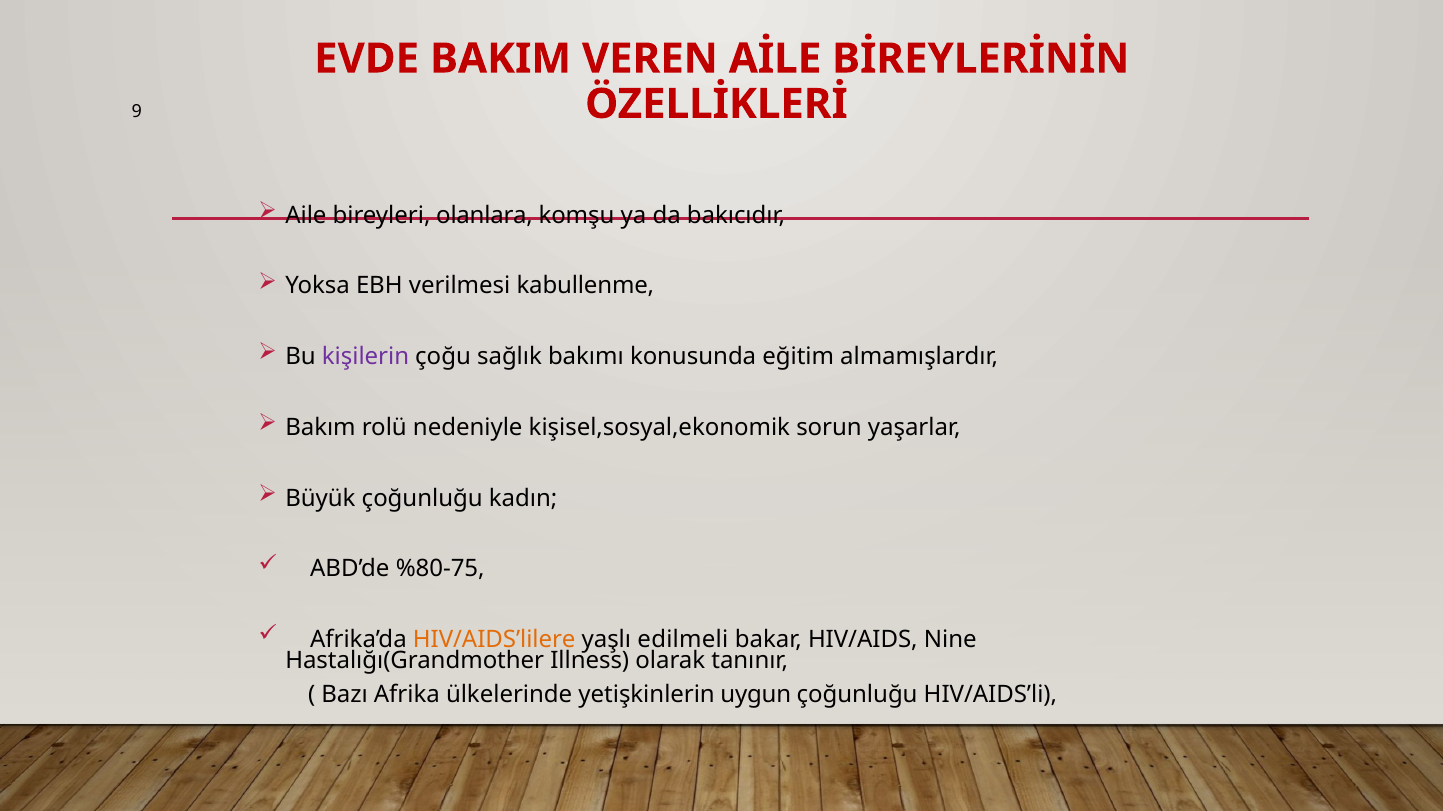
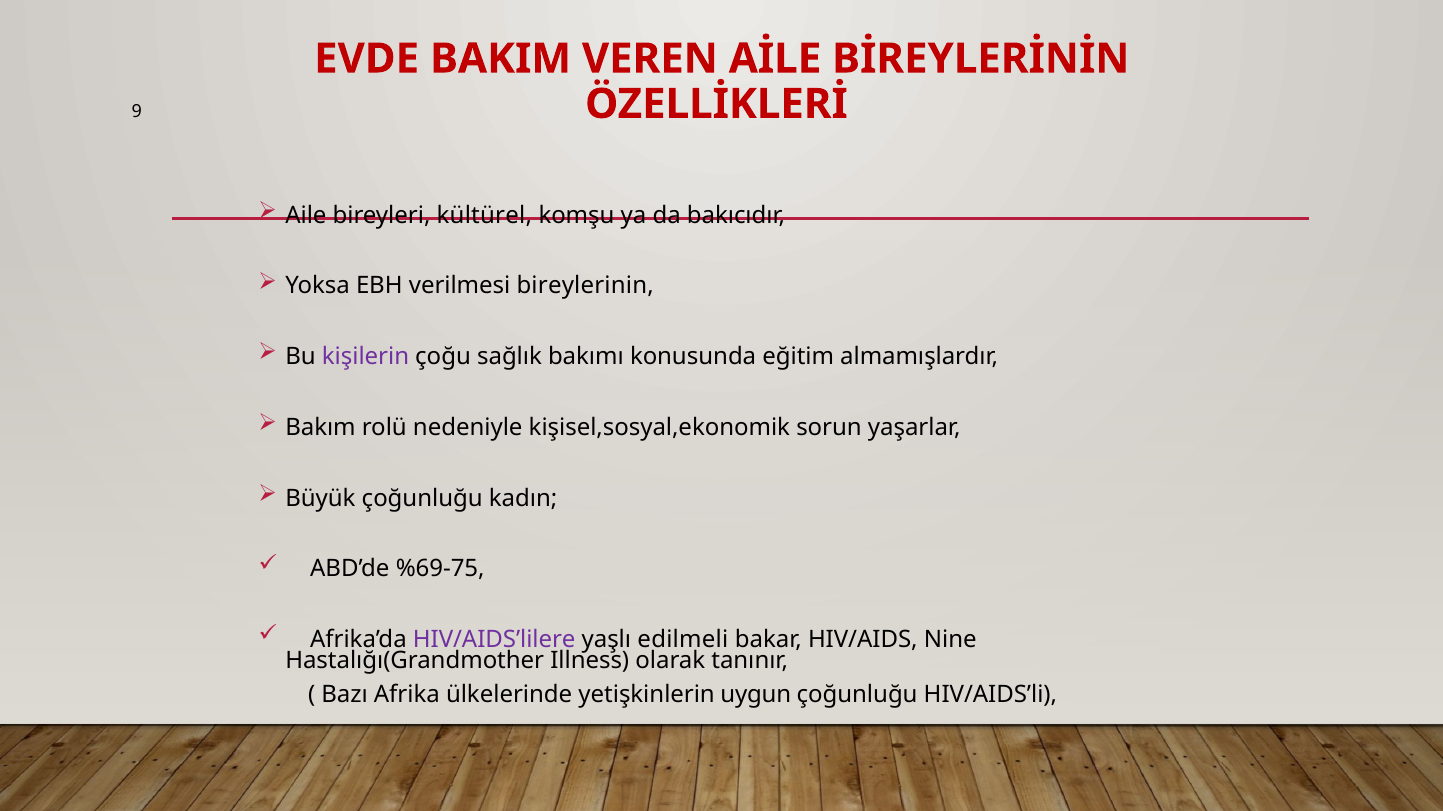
olanlara: olanlara -> kültürel (484, 215)
kabullenme: kabullenme -> bireylerinin (585, 286)
%80-75: %80-75 -> %69-75 (440, 569)
HIV/AIDS’lilere colour: orange -> purple (494, 640)
